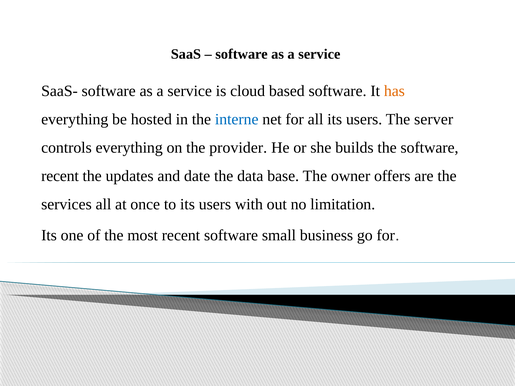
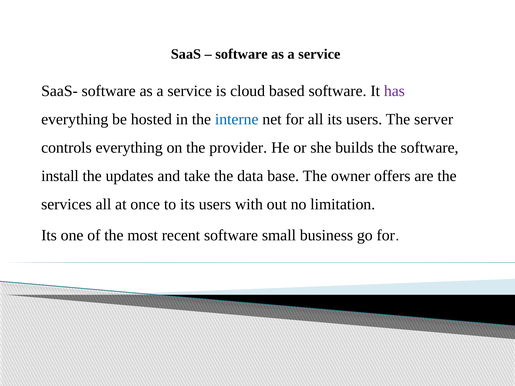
has colour: orange -> purple (394, 91)
recent: recent -> install (60, 176)
date: date -> take (197, 176)
